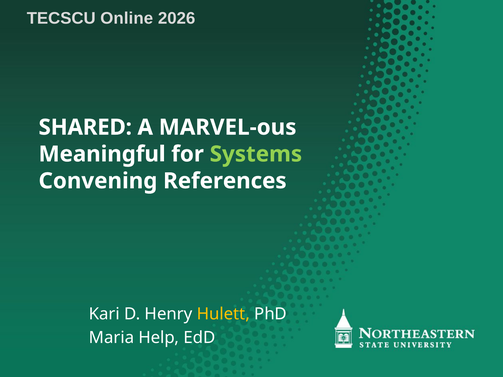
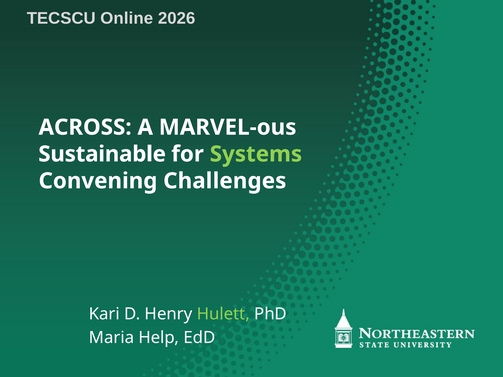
SHARED: SHARED -> ACROSS (85, 127)
Meaningful: Meaningful -> Sustainable (102, 154)
References: References -> Challenges (225, 181)
Hulett colour: yellow -> light green (223, 314)
